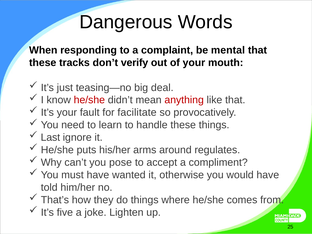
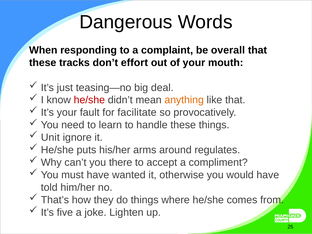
mental: mental -> overall (228, 50)
verify: verify -> effort (134, 63)
anything colour: red -> orange (184, 100)
Last: Last -> Unit (50, 137)
pose: pose -> there (121, 162)
